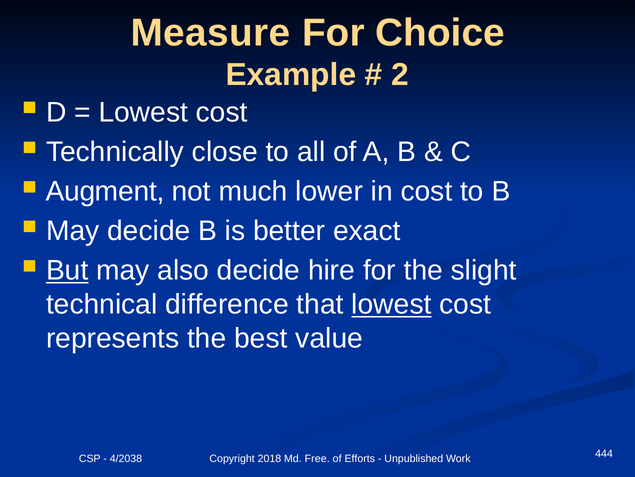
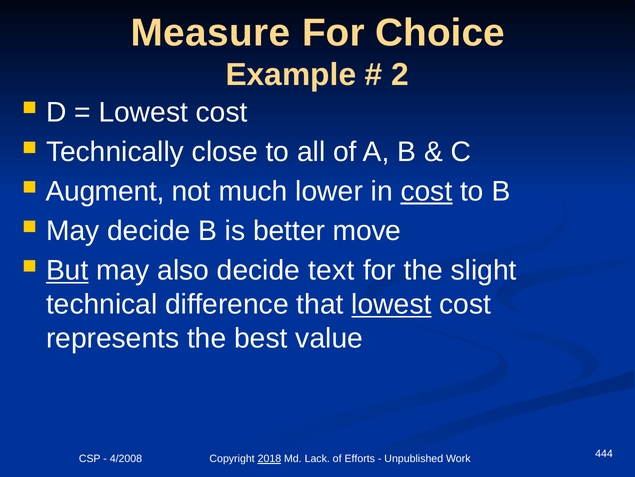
cost underline: none -> present (426, 191)
exact: exact -> move (367, 231)
hire: hire -> text (331, 270)
4/2038: 4/2038 -> 4/2008 (126, 458)
2018 underline: none -> present (269, 458)
Free: Free -> Lack (317, 458)
